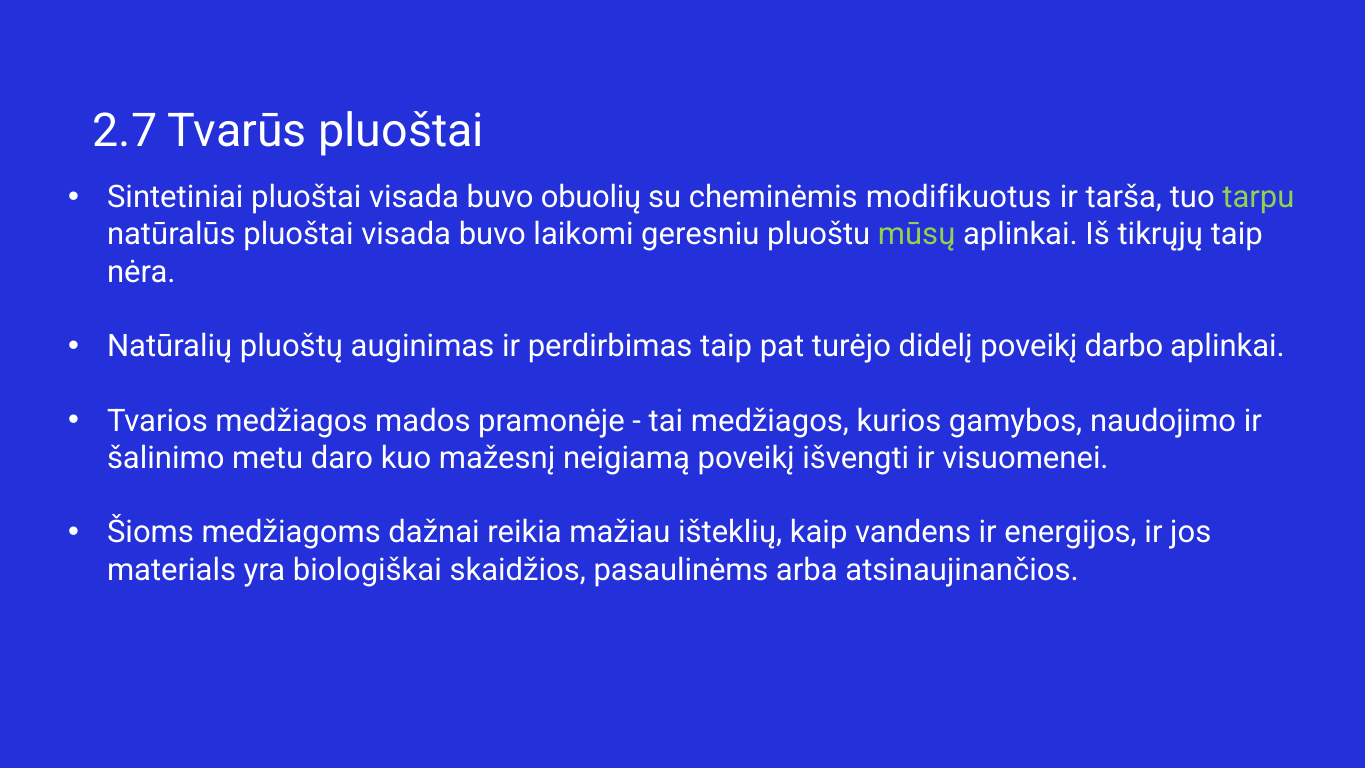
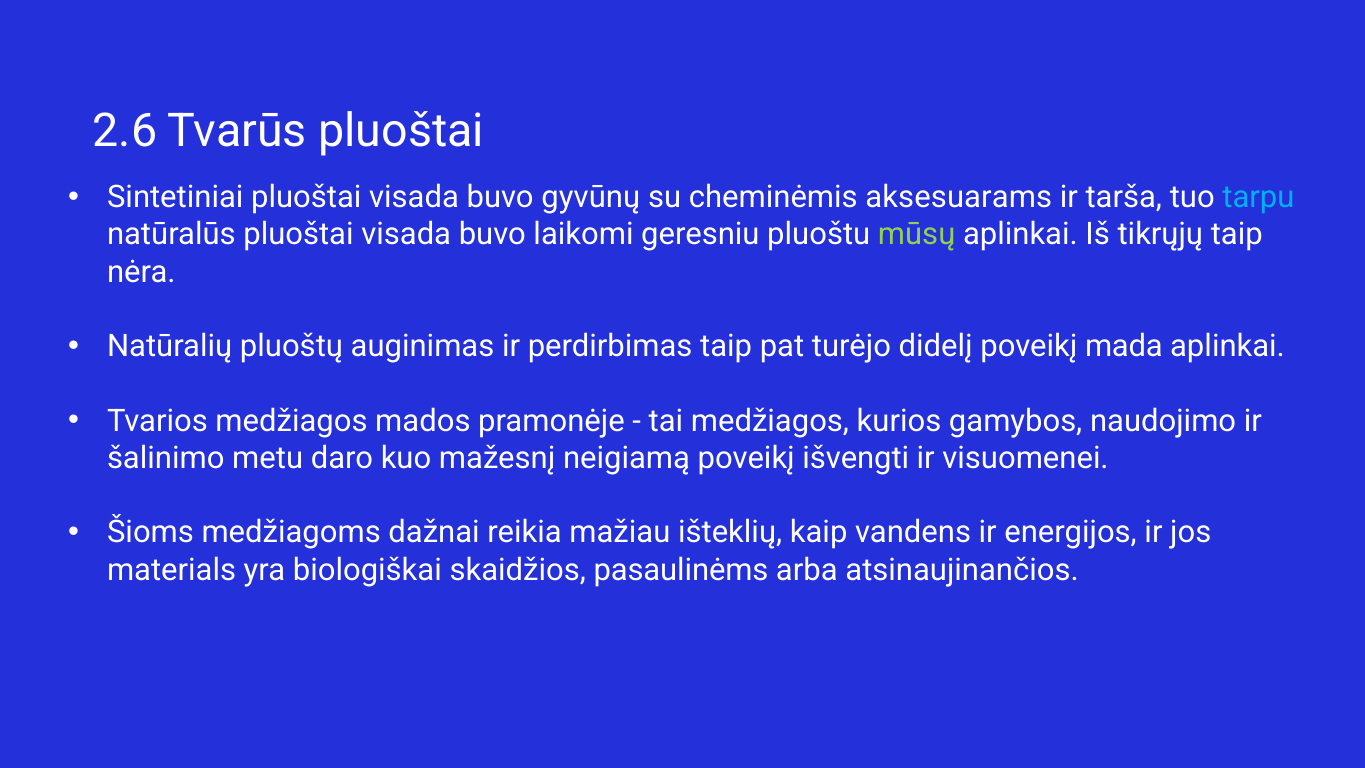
2.7: 2.7 -> 2.6 (125, 131)
obuolių: obuolių -> gyvūnų (591, 197)
modifikuotus: modifikuotus -> aksesuarams (959, 197)
tarpu colour: light green -> light blue (1258, 197)
darbo: darbo -> mada (1124, 346)
